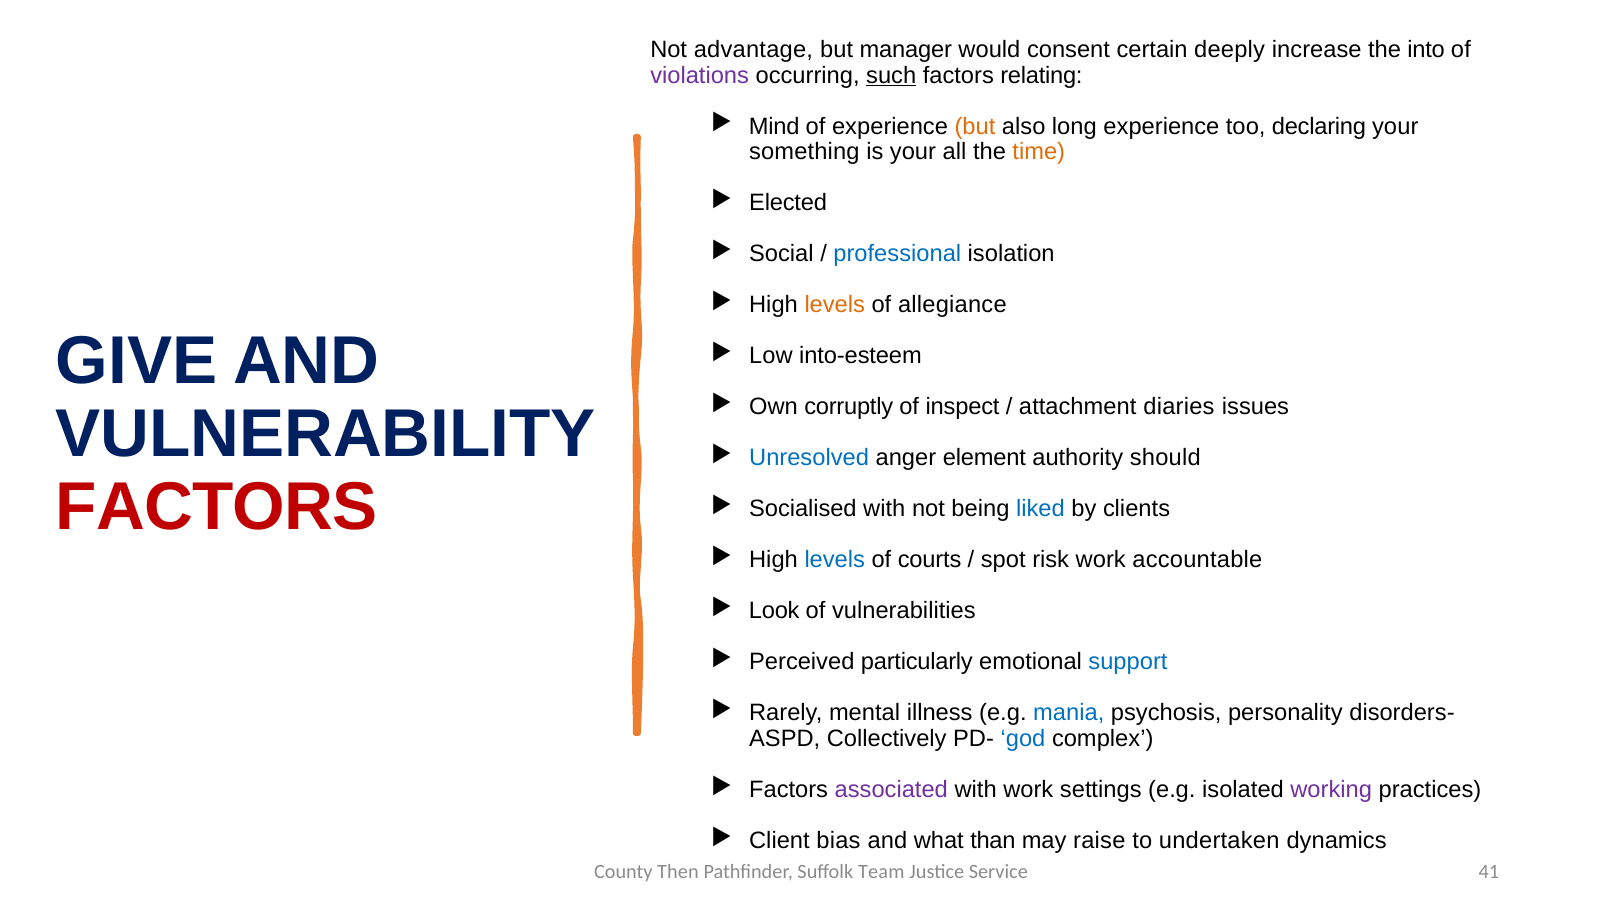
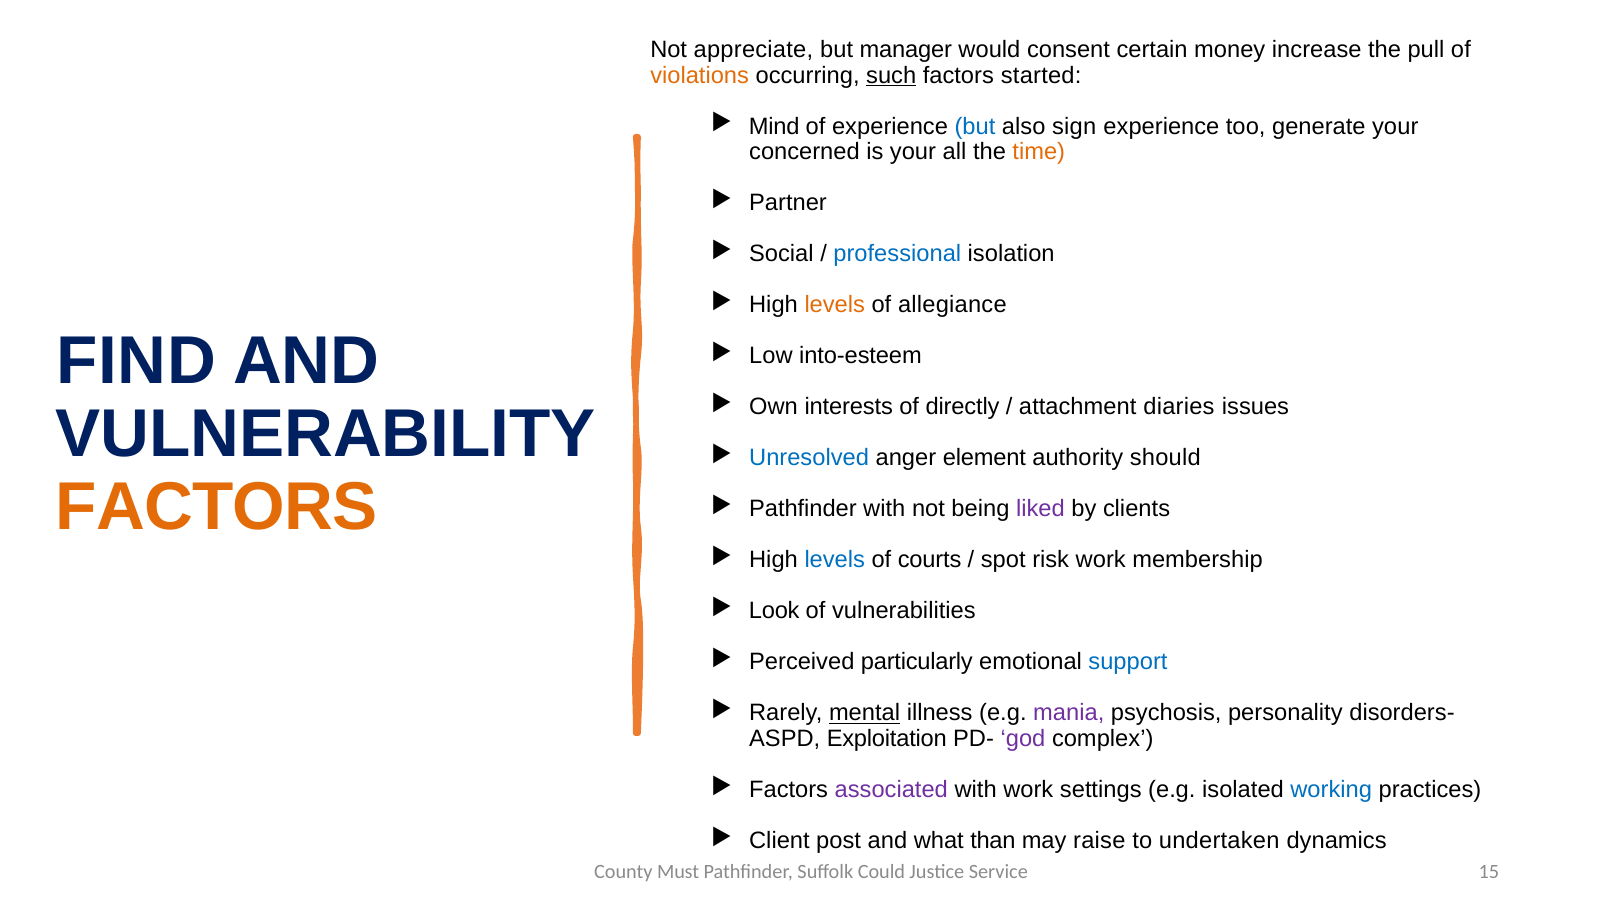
advantage: advantage -> appreciate (753, 50)
deeply: deeply -> money (1230, 50)
into: into -> pull (1426, 50)
violations colour: purple -> orange (700, 76)
relating: relating -> started (1041, 76)
but colour: orange -> blue (975, 127)
long: long -> sign (1074, 127)
declaring: declaring -> generate (1319, 127)
something: something -> concerned (804, 152)
Elected: Elected -> Partner (788, 203)
GIVE: GIVE -> FIND (136, 361)
corruptly: corruptly -> interests (849, 407)
inspect: inspect -> directly (963, 407)
FACTORS colour: red -> orange (217, 507)
Socialised: Socialised -> Pathfinder (803, 509)
liked colour: blue -> purple (1040, 509)
accountable: accountable -> membership (1198, 560)
mental underline: none -> present (865, 713)
mania colour: blue -> purple (1069, 713)
Collectively: Collectively -> Exploitation (887, 739)
god colour: blue -> purple (1023, 739)
working colour: purple -> blue (1331, 790)
bias: bias -> post (839, 841)
Then: Then -> Must (678, 872)
Team: Team -> Could (881, 872)
41: 41 -> 15 (1489, 872)
